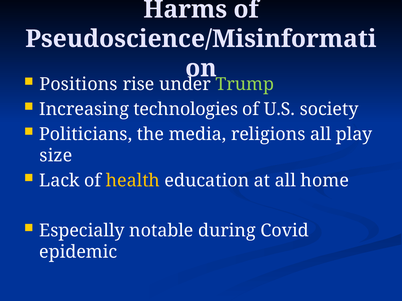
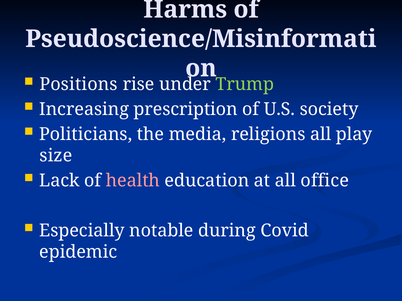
technologies: technologies -> prescription (186, 109)
health colour: yellow -> pink (133, 181)
home: home -> office (325, 181)
